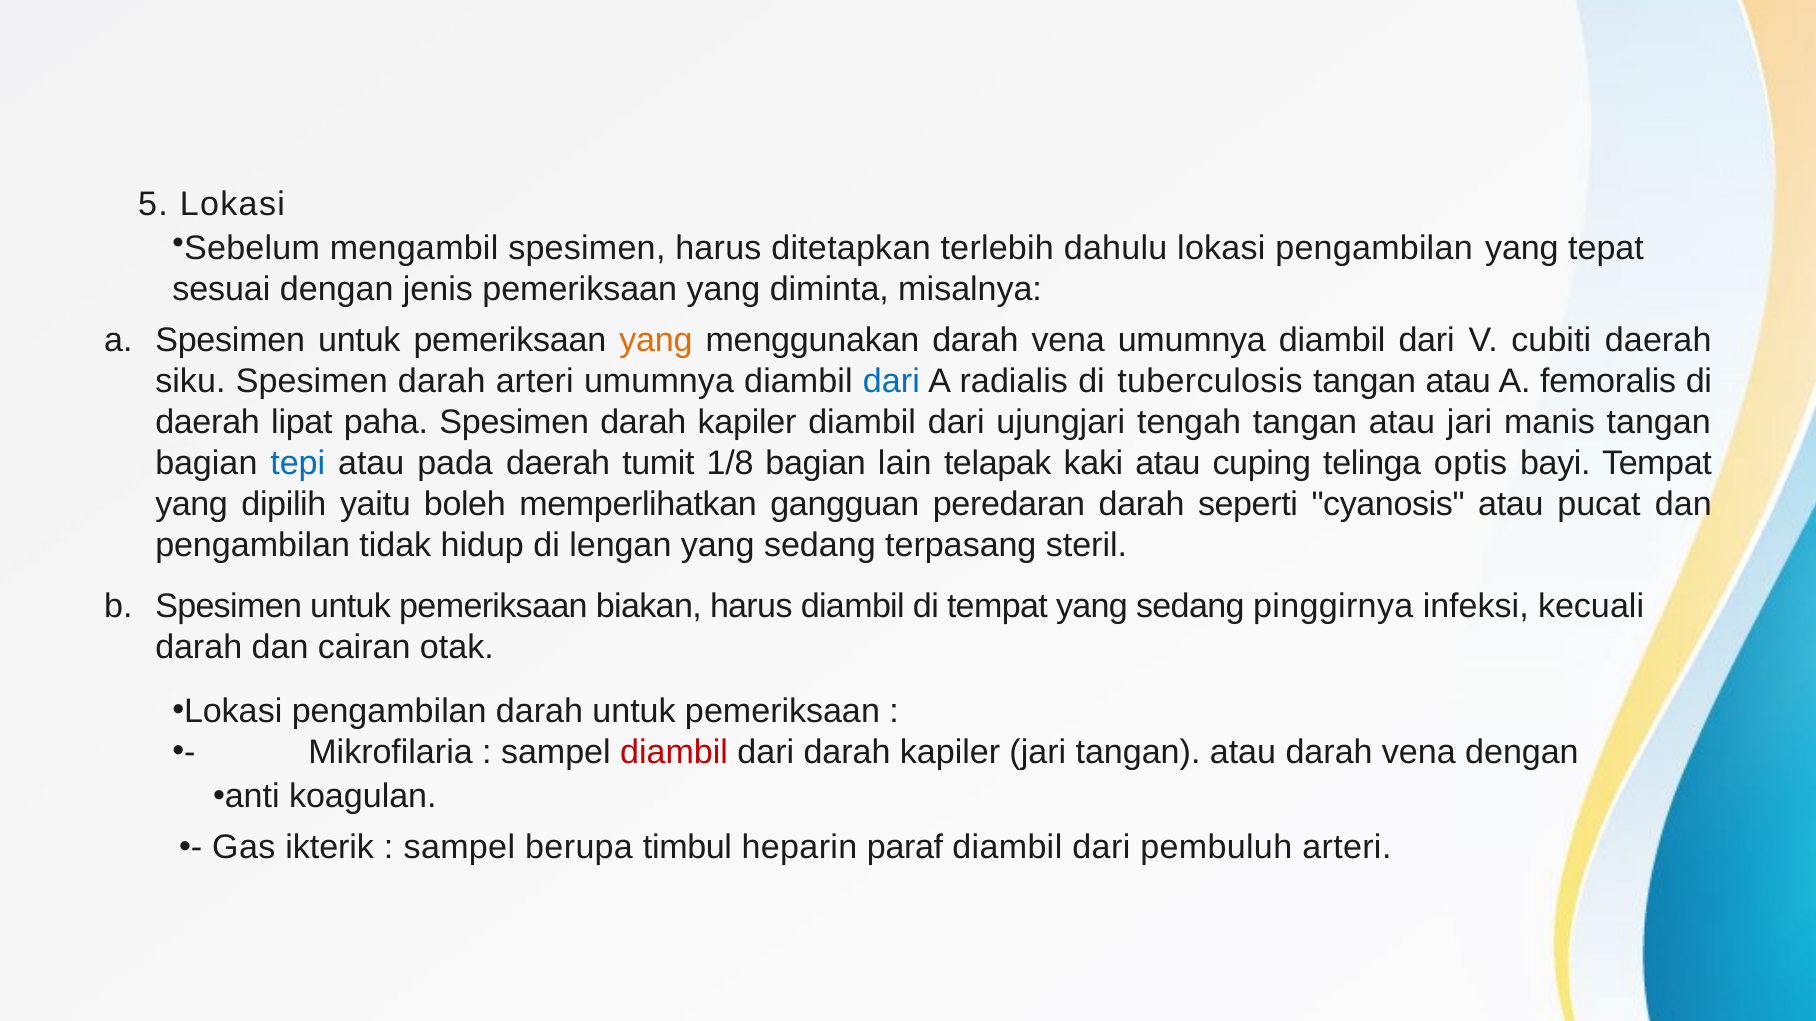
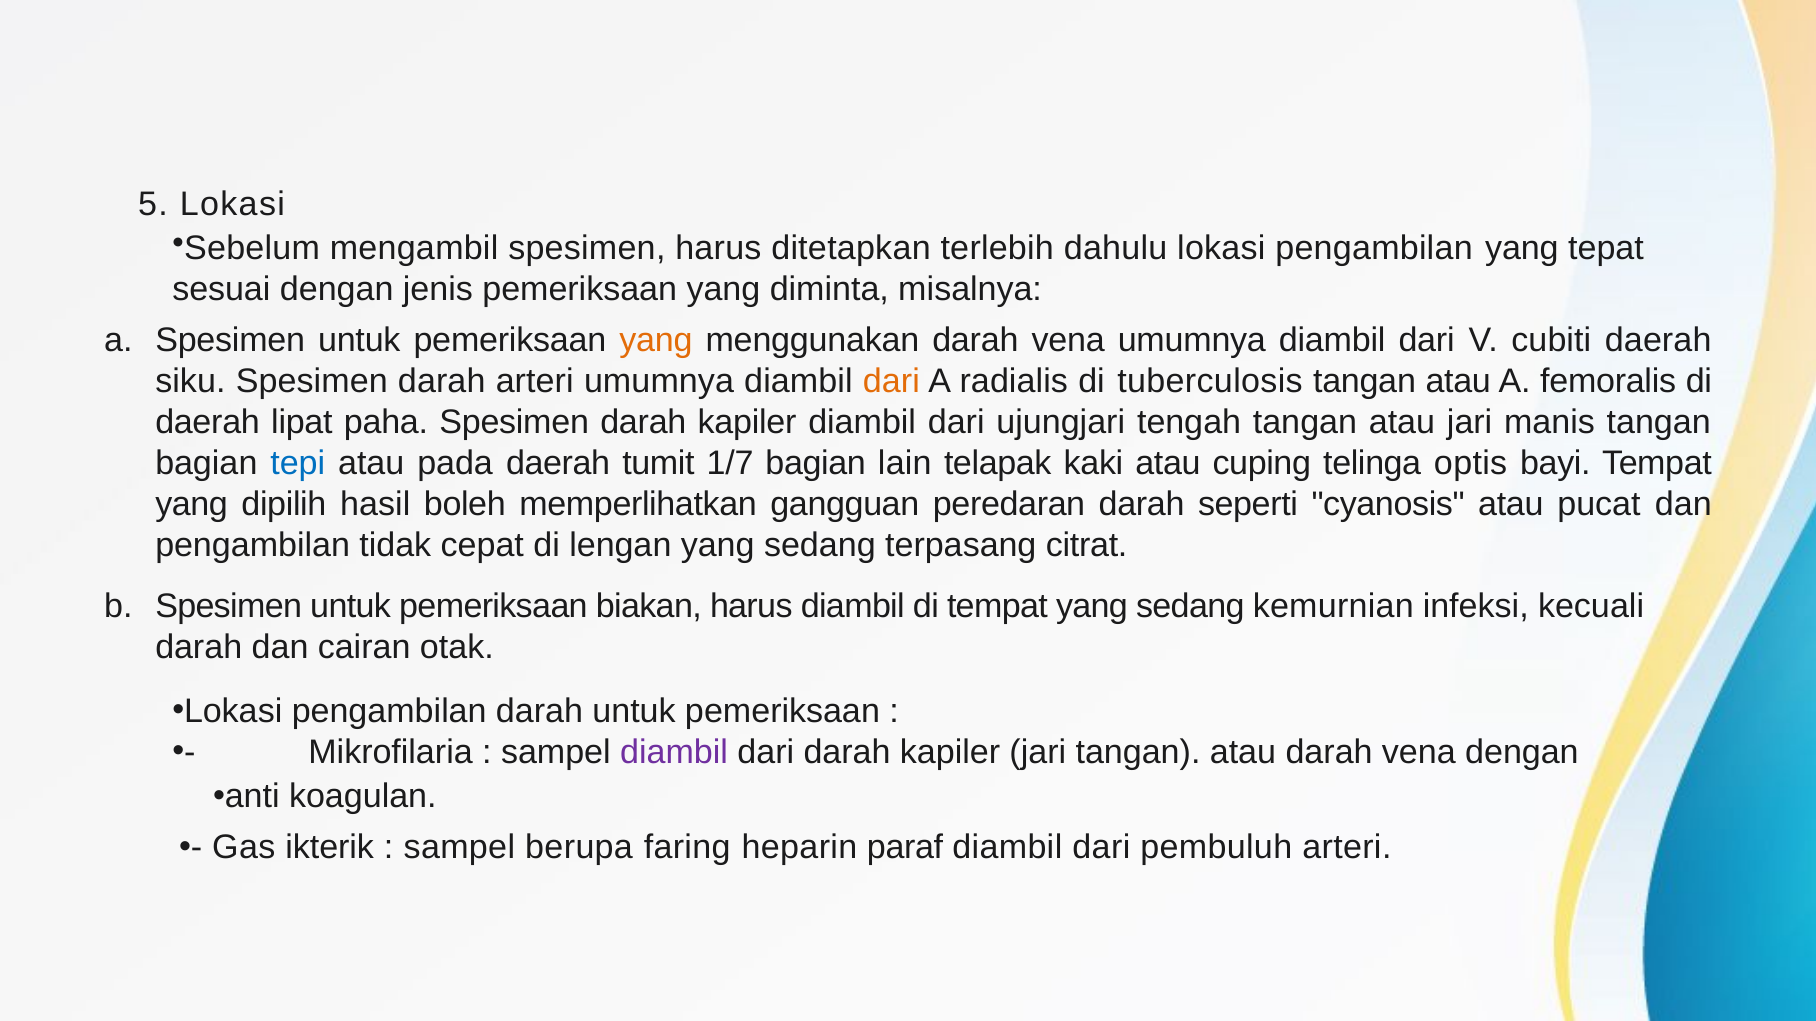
dari colour: blue -> orange (891, 382)
1/8: 1/8 -> 1/7 (730, 463)
yaitu: yaitu -> hasil (375, 504)
hidup: hidup -> cepat (482, 545)
steril: steril -> citrat (1087, 545)
pinggirnya: pinggirnya -> kemurnian (1333, 606)
diambil colour: red -> purple (674, 753)
timbul: timbul -> faring (687, 848)
